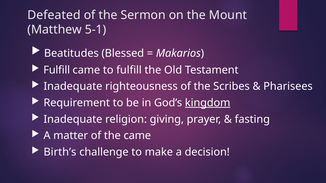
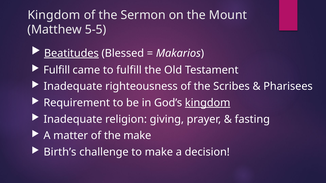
Defeated: Defeated -> Kingdom (54, 15)
5-1: 5-1 -> 5-5 (96, 30)
Beatitudes underline: none -> present (71, 53)
the came: came -> make (137, 136)
